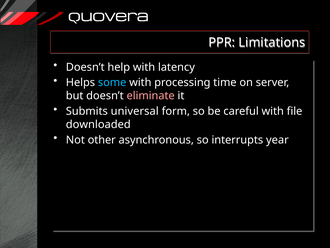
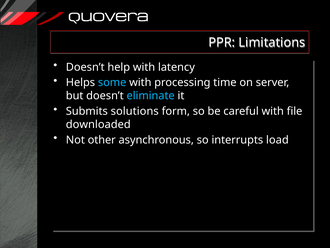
eliminate colour: pink -> light blue (151, 96)
universal: universal -> solutions (135, 111)
year: year -> load (277, 140)
